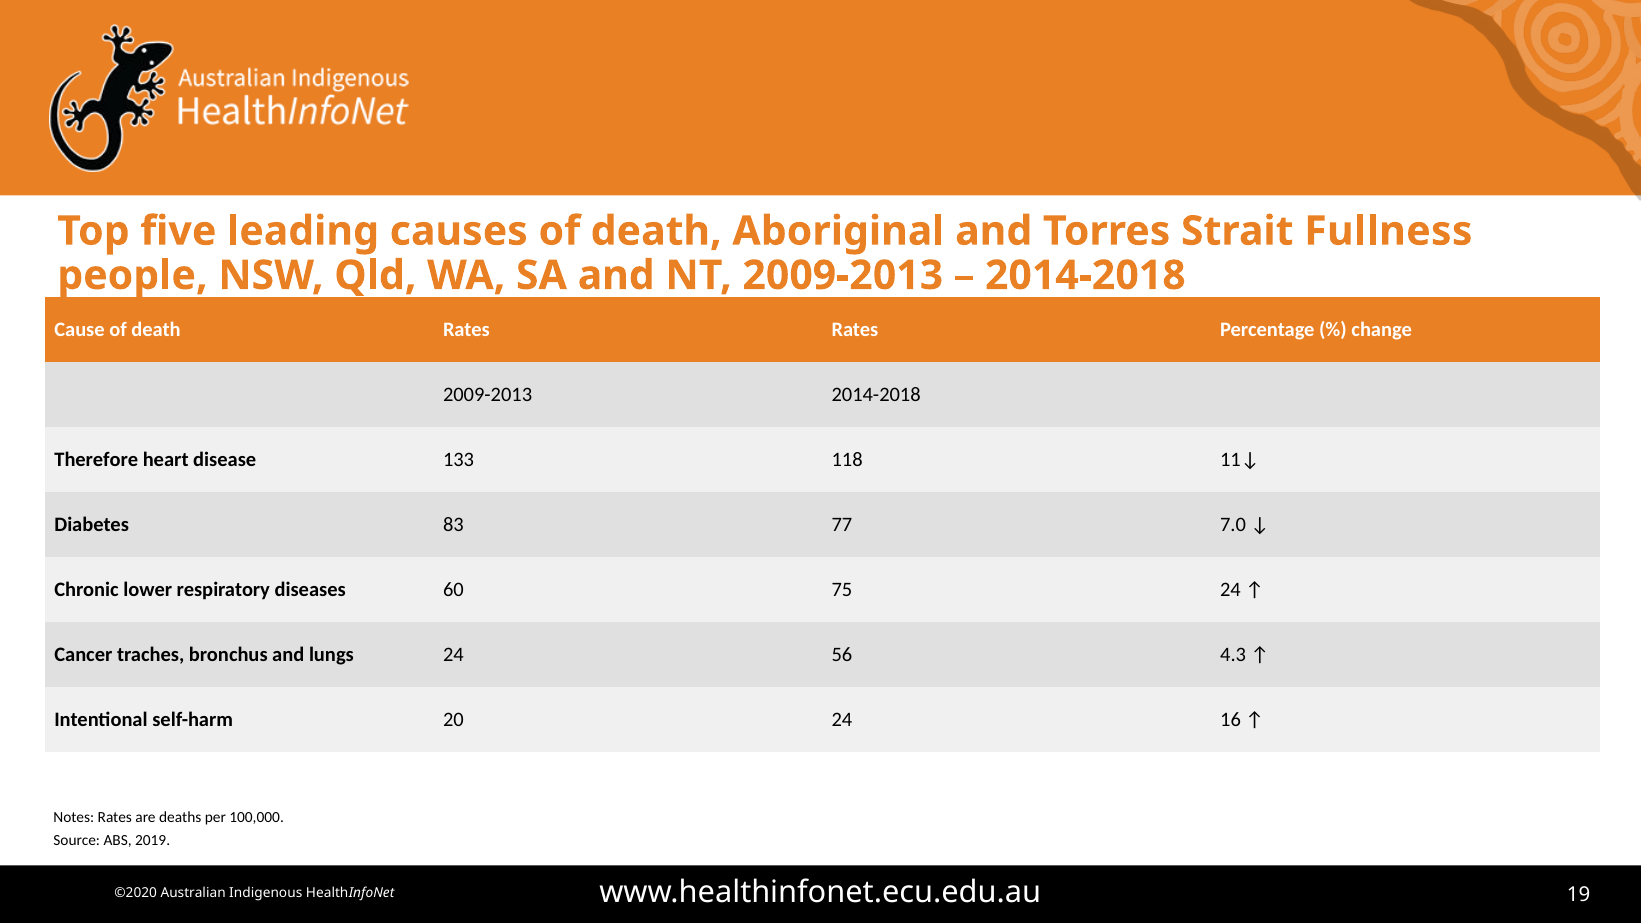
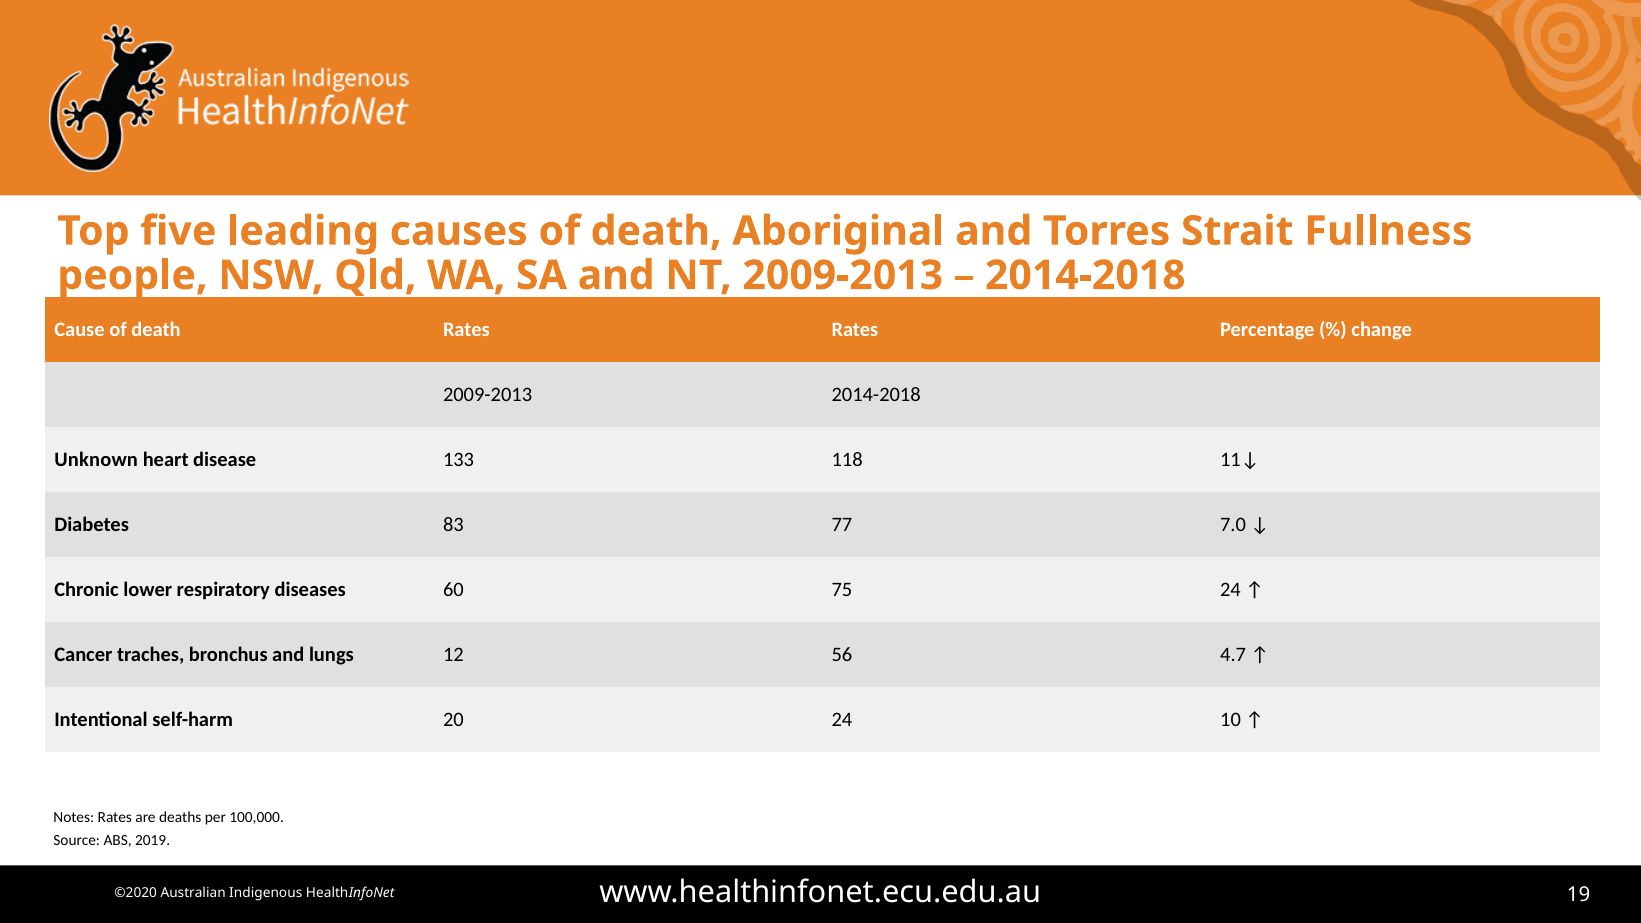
Therefore: Therefore -> Unknown (96, 460)
lungs 24: 24 -> 12 (453, 655)
4.3: 4.3 -> 4.7 (1233, 655)
16: 16 -> 10 (1231, 720)
